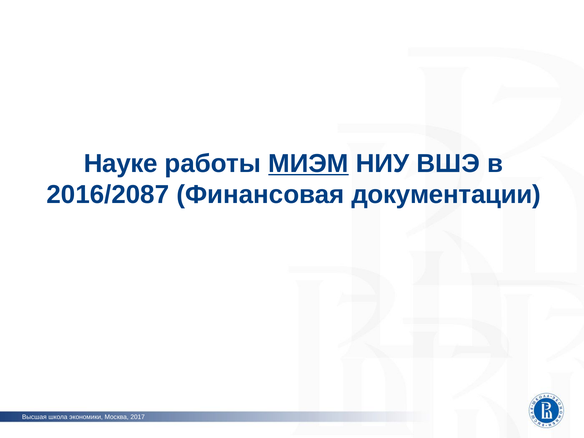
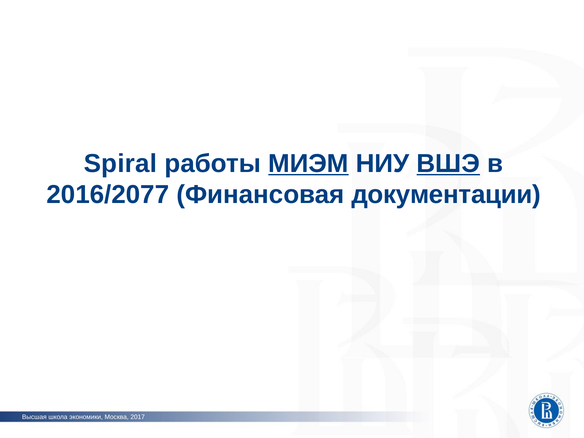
Науке: Науке -> Spiral (120, 164)
ВШЭ underline: none -> present (448, 164)
2016/2087: 2016/2087 -> 2016/2077 (108, 195)
